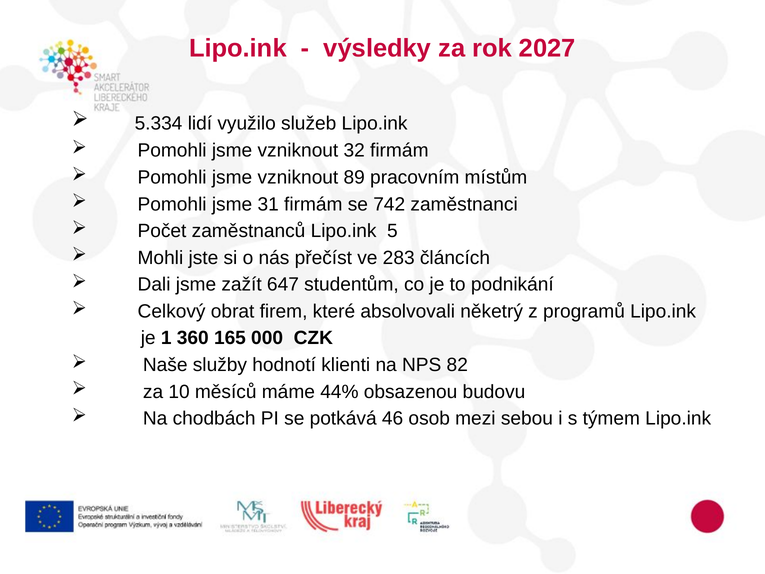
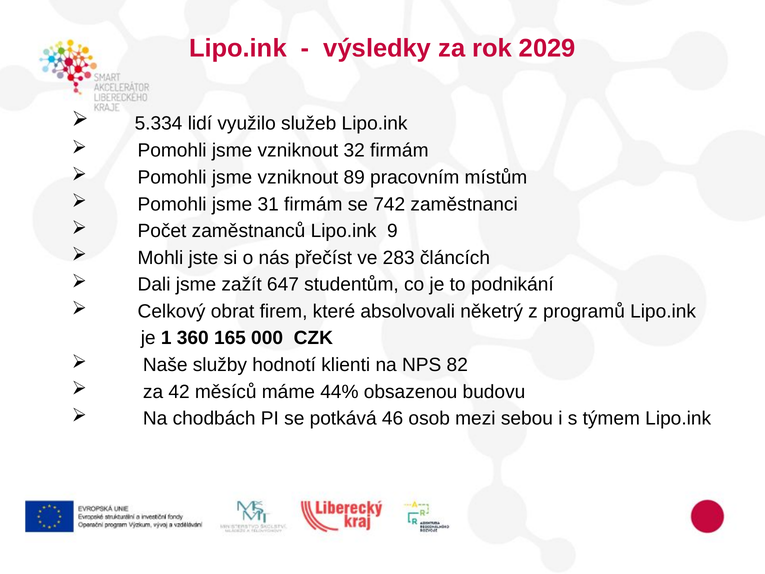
2027: 2027 -> 2029 (547, 48)
5: 5 -> 9 (392, 231)
10: 10 -> 42 (179, 392)
